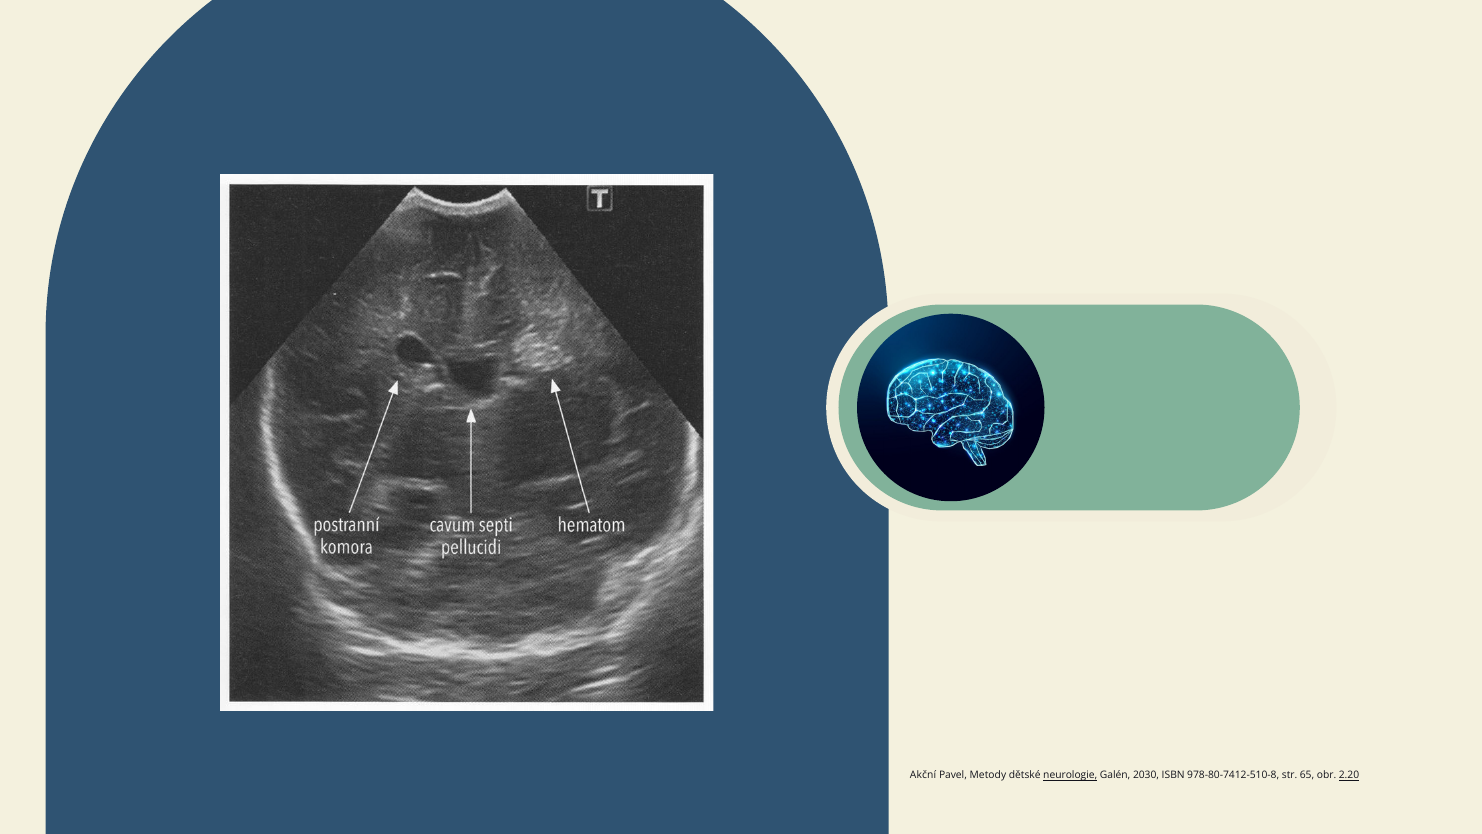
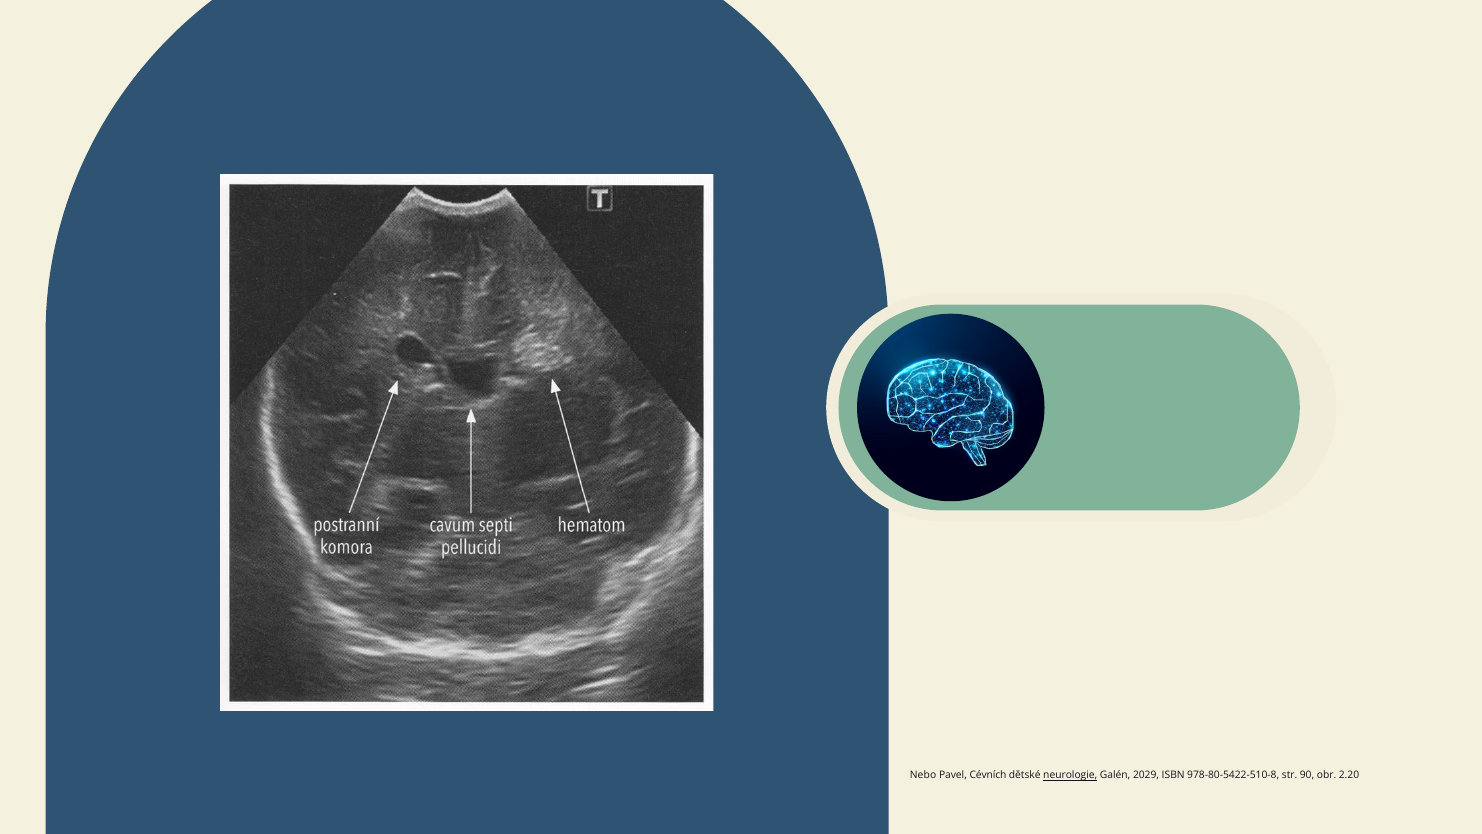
Akční: Akční -> Nebo (923, 775)
Metody: Metody -> Cévních (988, 775)
2030: 2030 -> 2029 (1146, 775)
978-80-7412-510-8: 978-80-7412-510-8 -> 978-80-5422-510-8 (1233, 775)
65: 65 -> 90 (1307, 775)
2.20 underline: present -> none (1349, 775)
